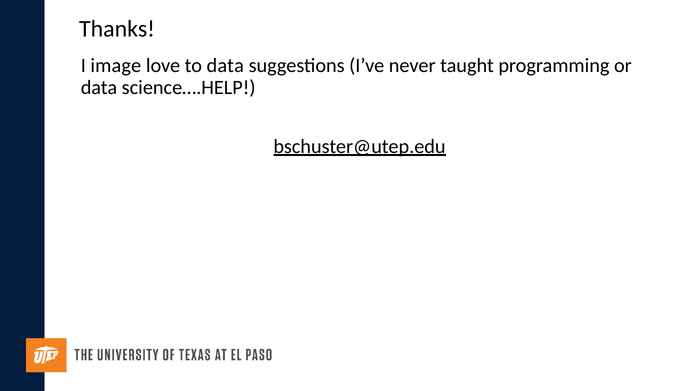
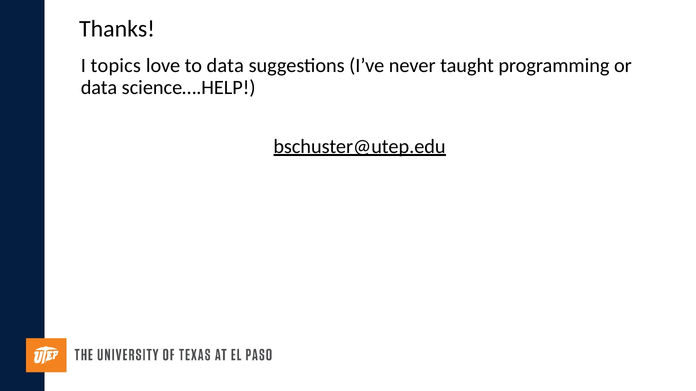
image: image -> topics (116, 66)
